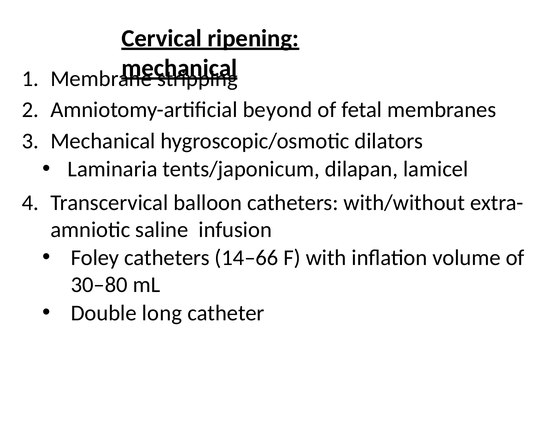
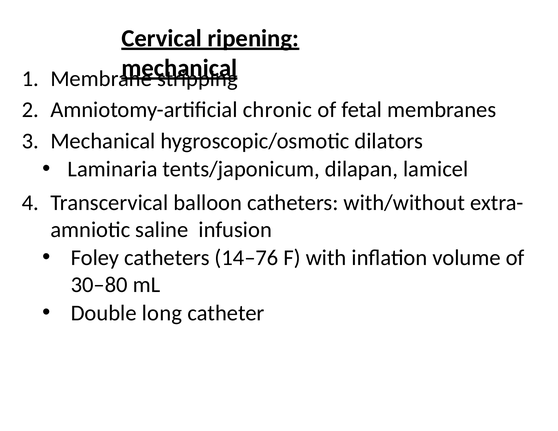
beyond: beyond -> chronic (277, 110)
14–66: 14–66 -> 14–76 (247, 258)
